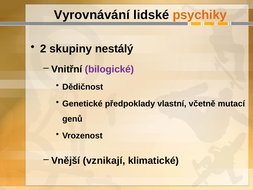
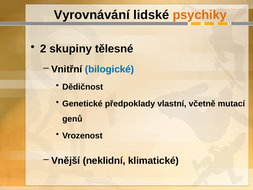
nestálý: nestálý -> tělesné (114, 49)
bilogické colour: purple -> blue (110, 69)
vznikají: vznikají -> neklidní (104, 160)
